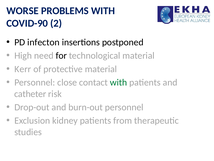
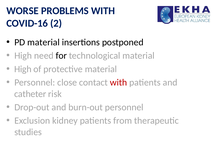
COVID-90: COVID-90 -> COVID-16 (27, 23)
PD infecton: infecton -> material (43, 42)
Kerr: Kerr -> High (23, 69)
with colour: green -> red (119, 82)
